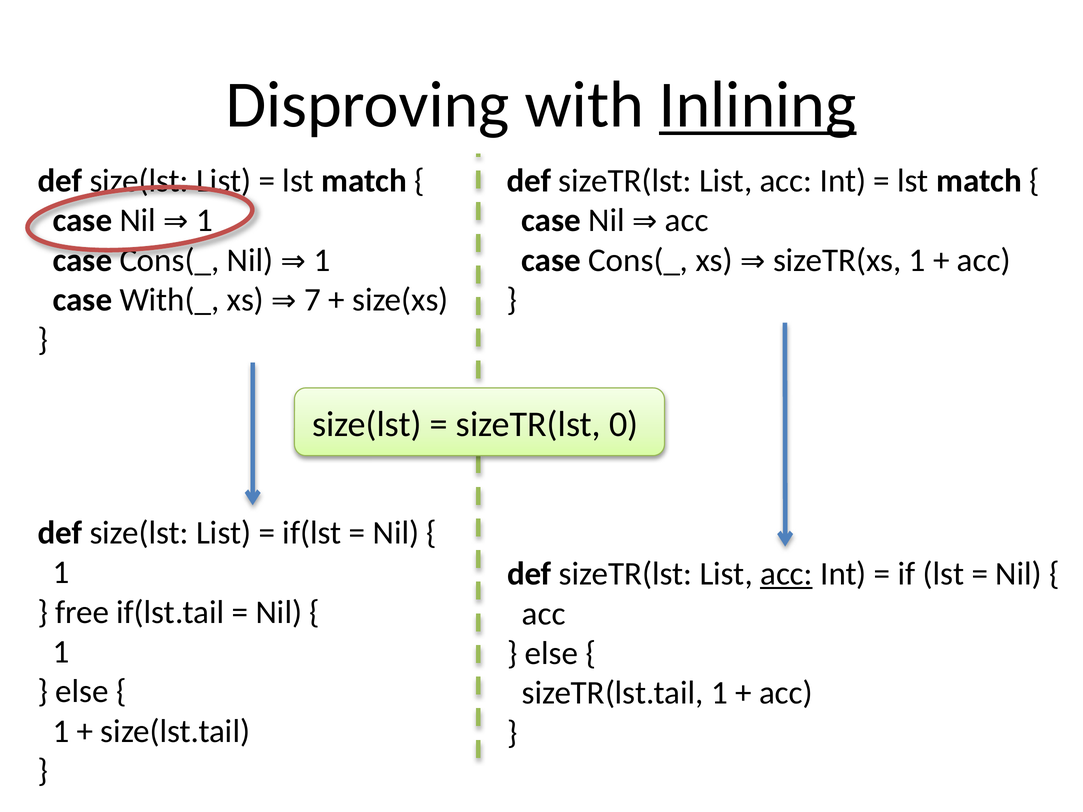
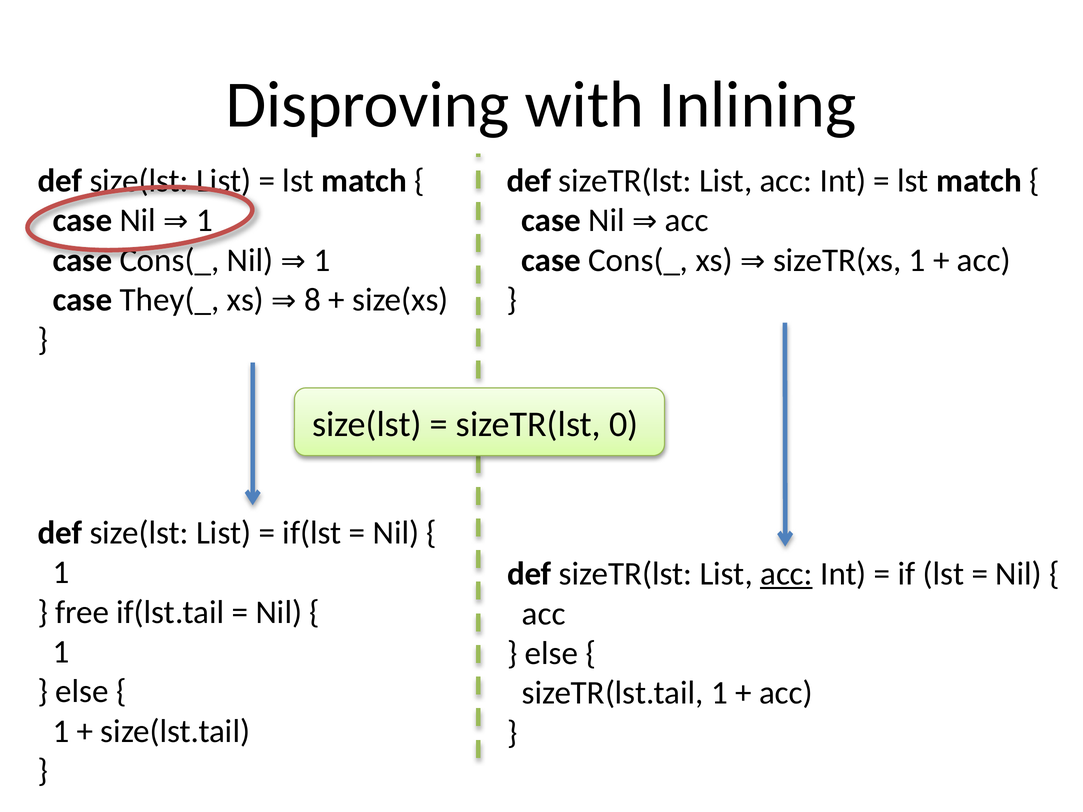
Inlining underline: present -> none (758, 105)
With(_: With(_ -> They(_ (169, 300)
7: 7 -> 8 (313, 300)
